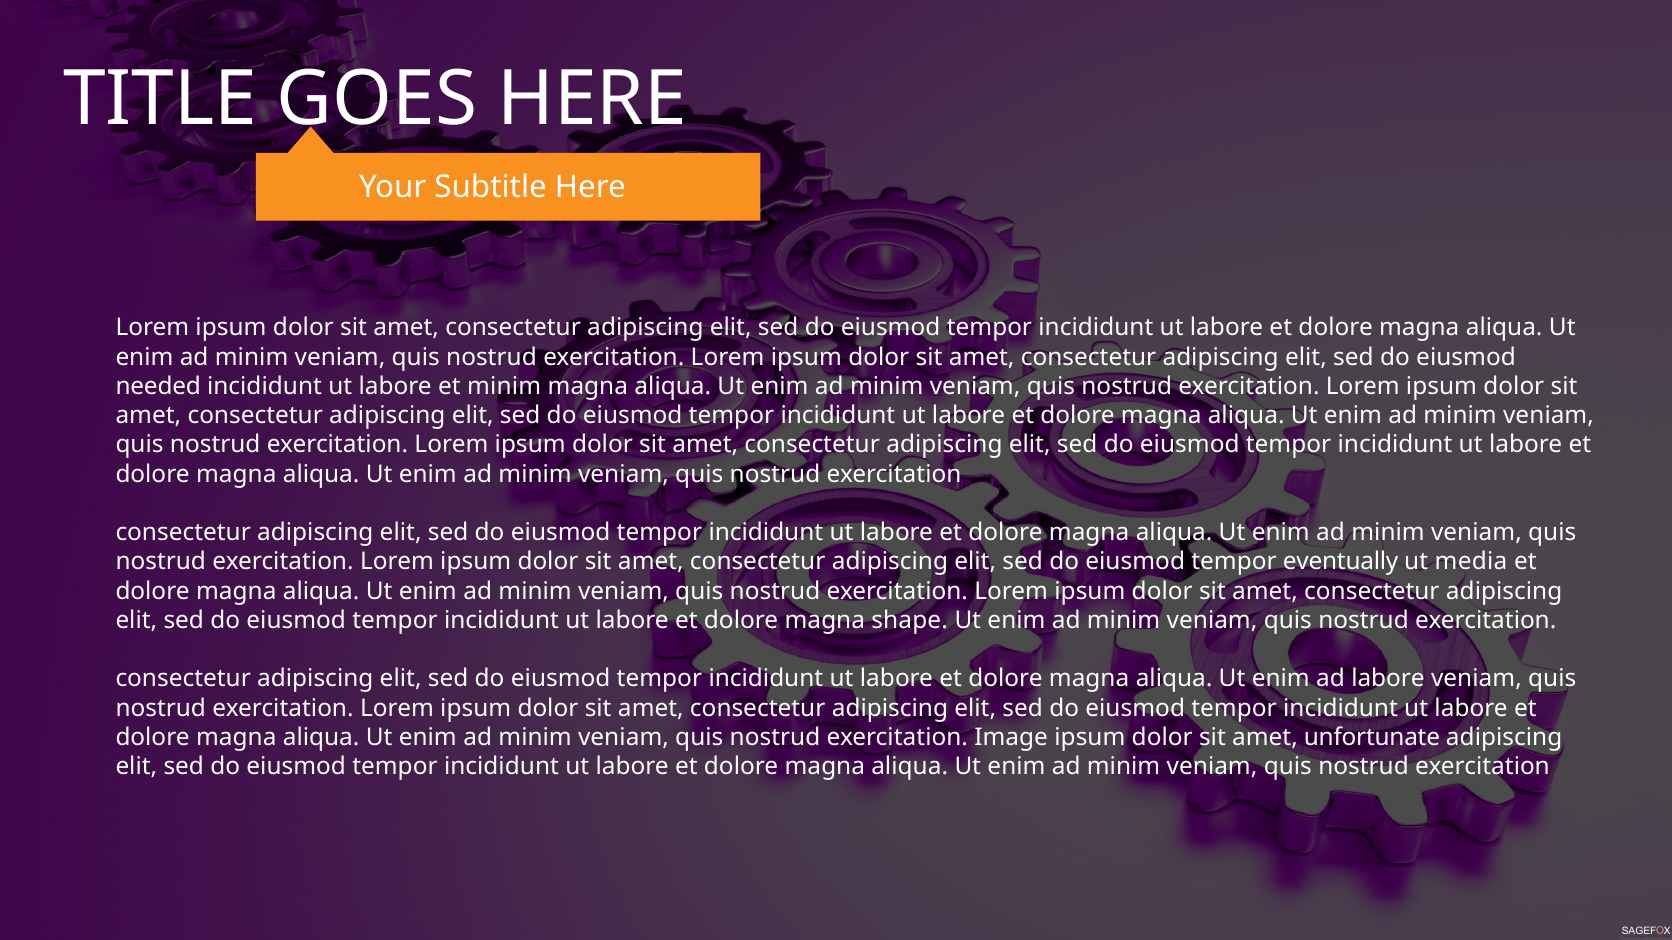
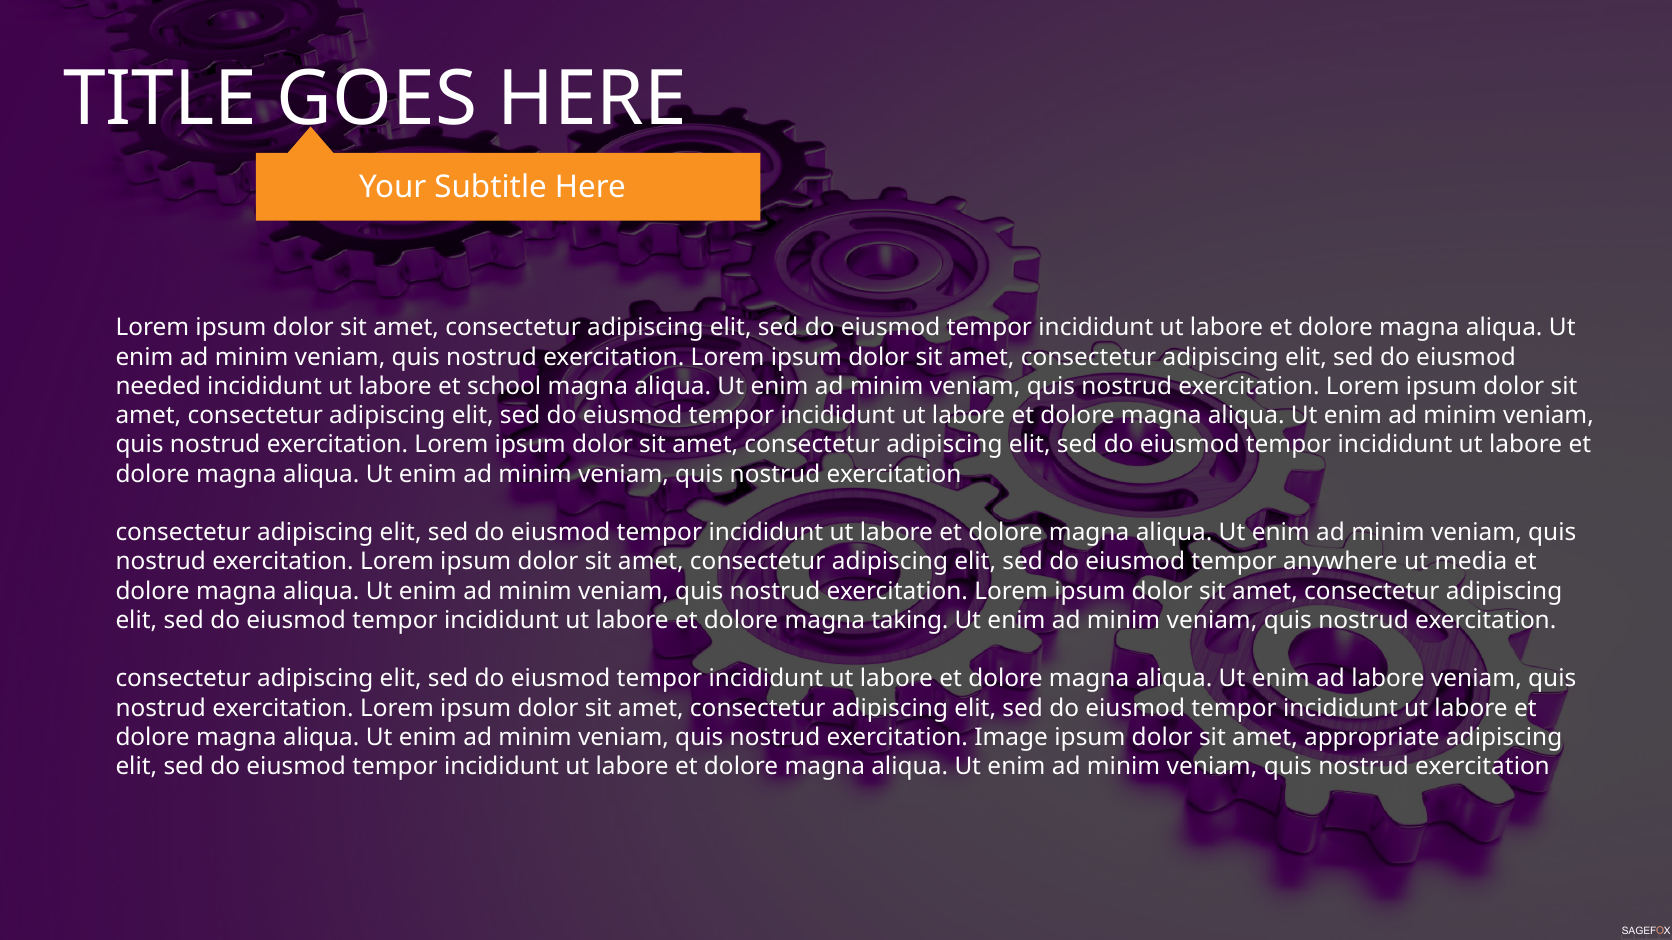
et minim: minim -> school (504, 386)
eventually: eventually -> anywhere (1340, 562)
shape: shape -> taking (910, 621)
unfortunate: unfortunate -> appropriate (1372, 738)
